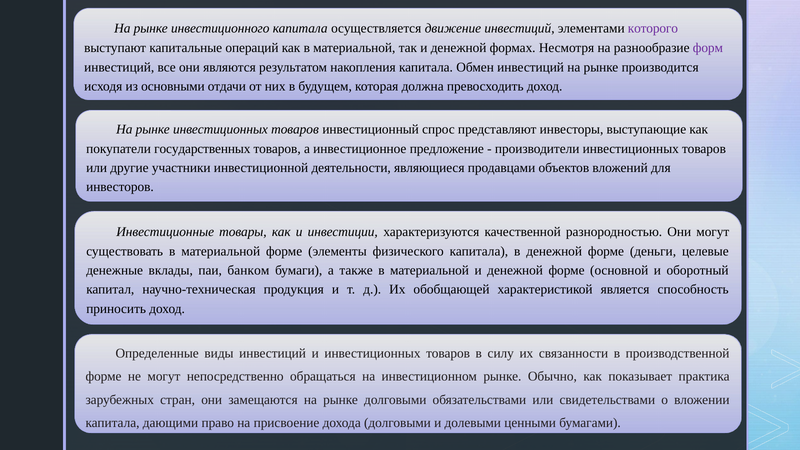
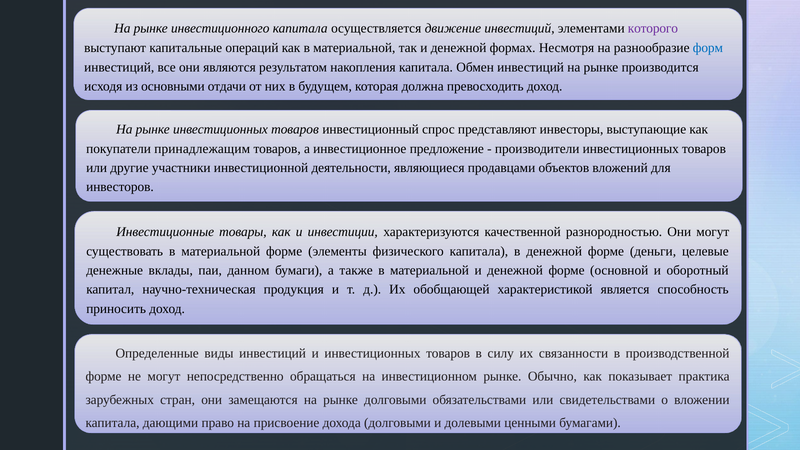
форм colour: purple -> blue (708, 48)
государственных: государственных -> принадлежащим (202, 149)
банком: банком -> данном (248, 270)
